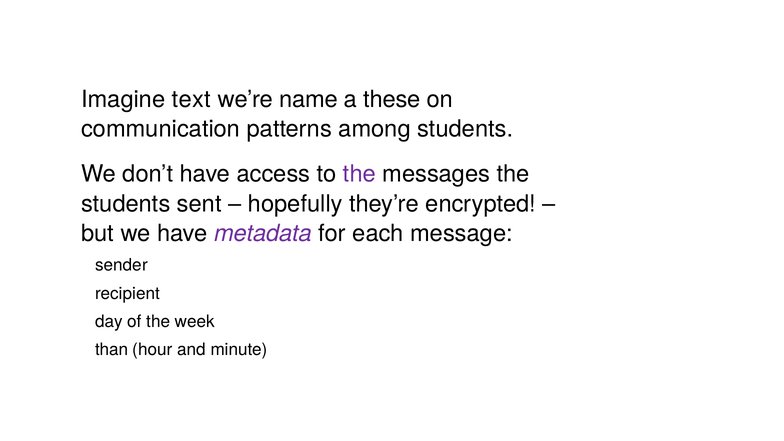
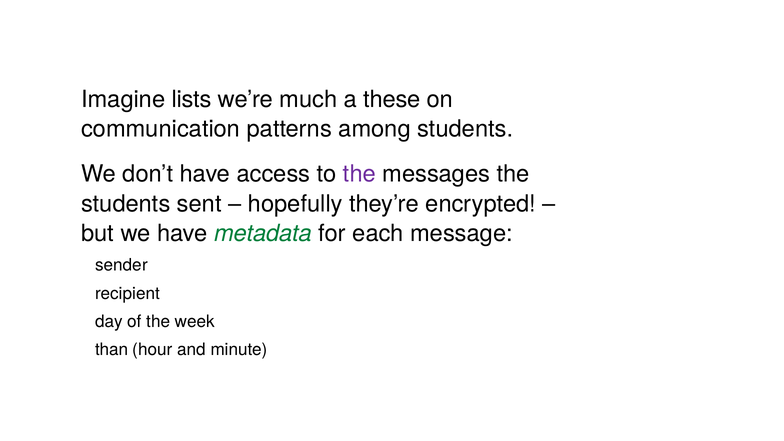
text: text -> lists (192, 99)
name: name -> much (308, 99)
metadata colour: purple -> green (263, 234)
